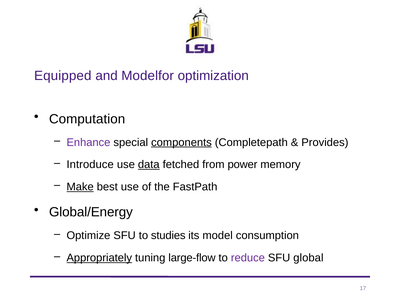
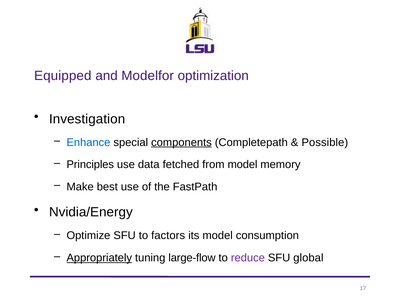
Computation: Computation -> Investigation (87, 119)
Enhance colour: purple -> blue (88, 142)
Provides: Provides -> Possible (325, 142)
Introduce: Introduce -> Principles (90, 165)
data underline: present -> none (149, 165)
from power: power -> model (243, 165)
Make underline: present -> none (80, 187)
Global/Energy: Global/Energy -> Nvidia/Energy (91, 212)
studies: studies -> factors (168, 236)
